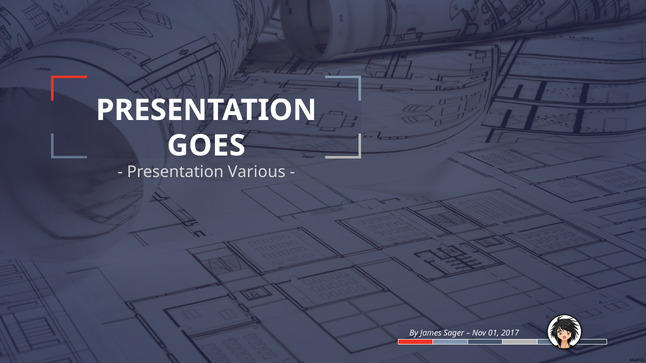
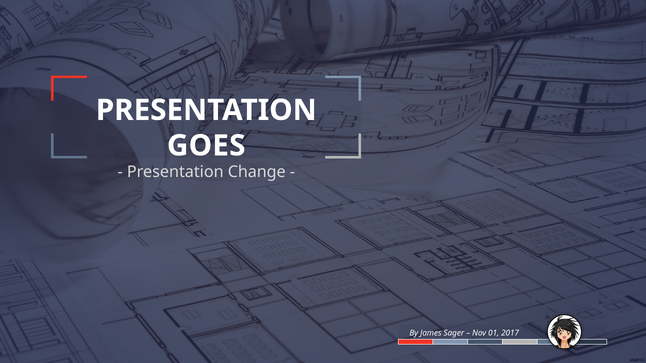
Various: Various -> Change (257, 172)
